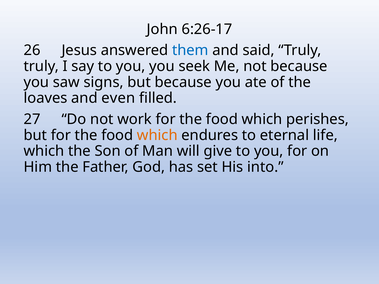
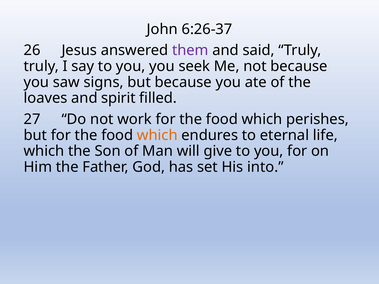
6:26-17: 6:26-17 -> 6:26-37 (207, 29)
them colour: blue -> purple (190, 50)
even: even -> spirit (118, 98)
